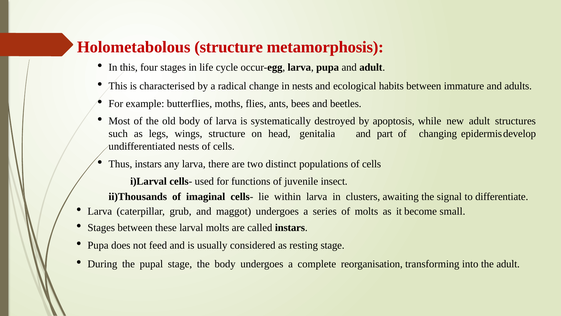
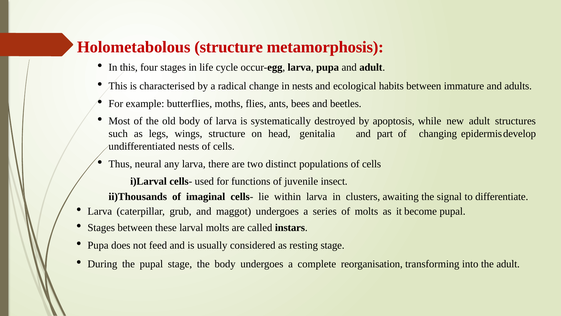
Thus instars: instars -> neural (148, 164)
become small: small -> pupal (452, 211)
